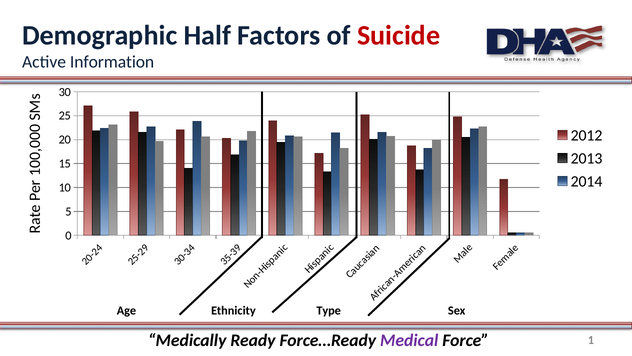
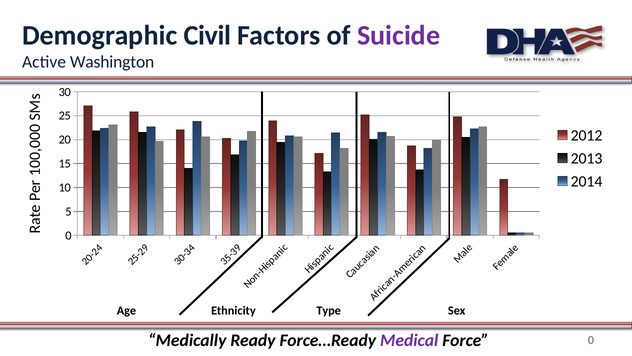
Half: Half -> Civil (207, 35)
Suicide colour: red -> purple (399, 35)
Information: Information -> Washington (112, 62)
Force 1: 1 -> 0 (591, 340)
